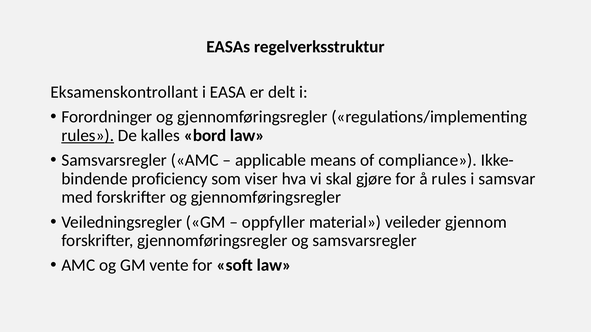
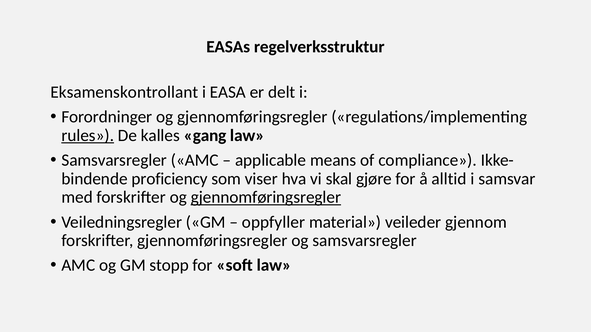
bord: bord -> gang (205, 136)
å rules: rules -> alltid (449, 179)
gjennomføringsregler underline: none -> present (266, 198)
vente: vente -> stopp (169, 266)
